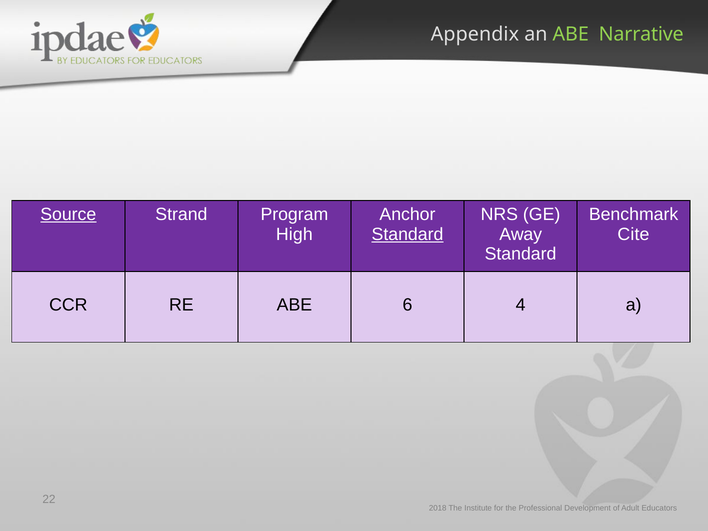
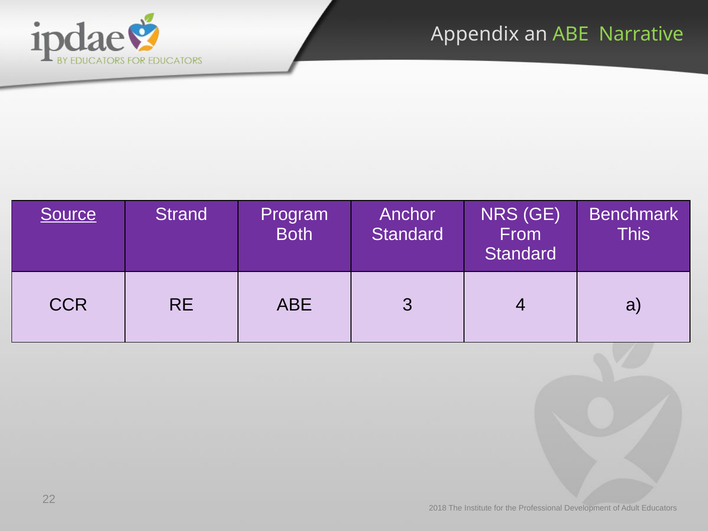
High: High -> Both (294, 234)
Standard underline: present -> none (408, 234)
Away: Away -> From (520, 234)
Cite: Cite -> This (634, 234)
6: 6 -> 3 (408, 305)
